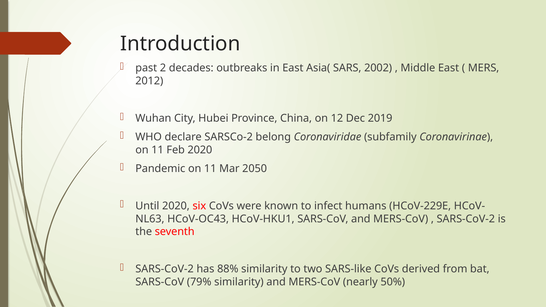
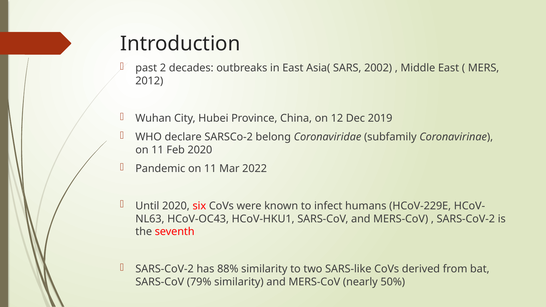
2050: 2050 -> 2022 (255, 169)
